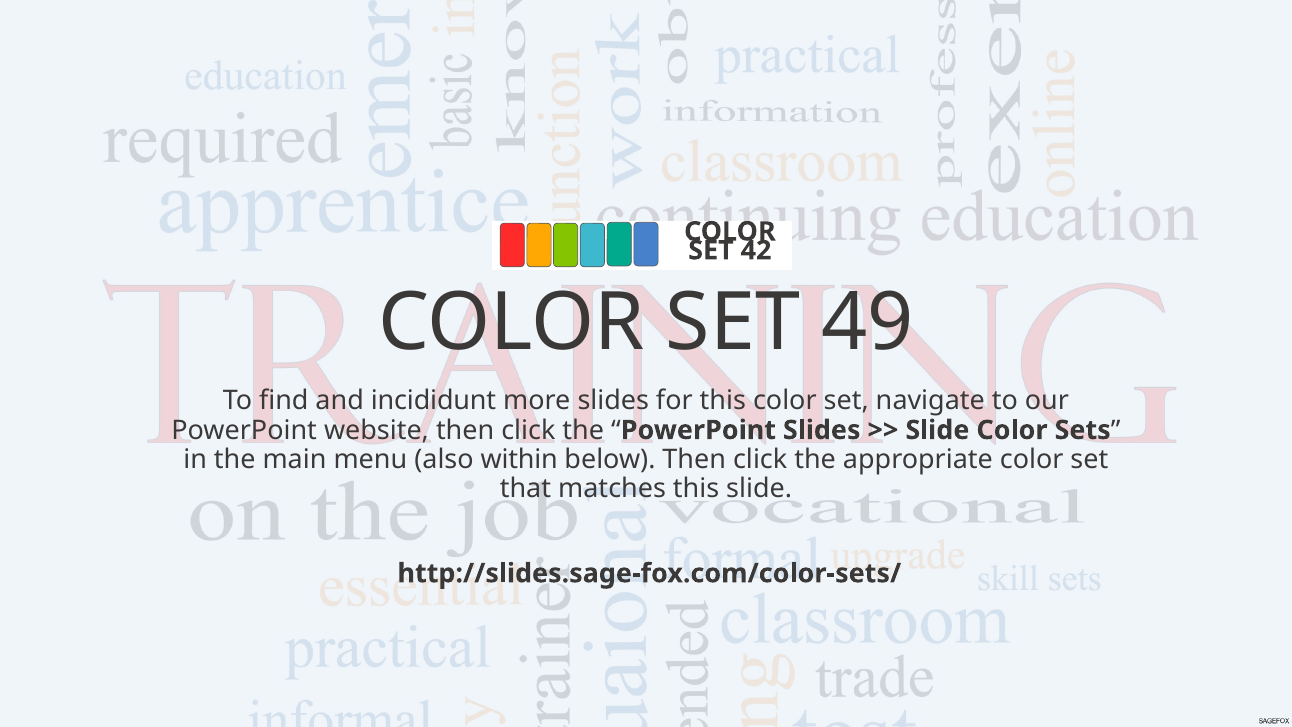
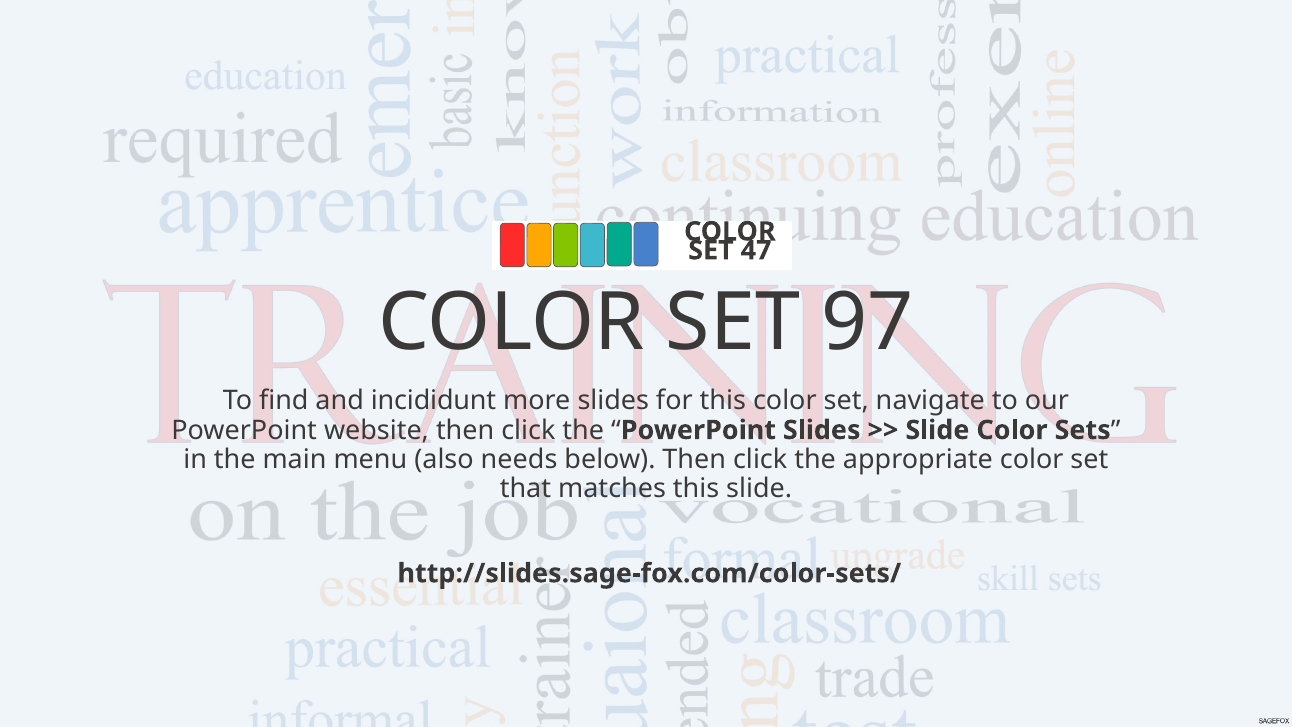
42: 42 -> 47 (756, 250)
49: 49 -> 97 (867, 323)
within: within -> needs (519, 459)
